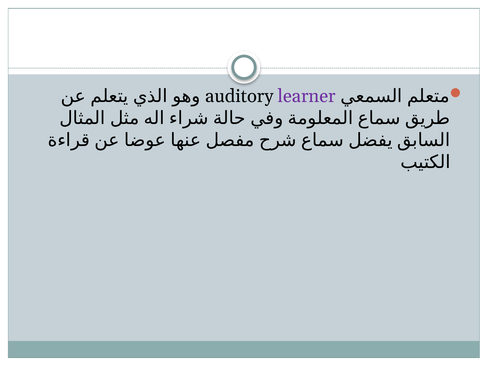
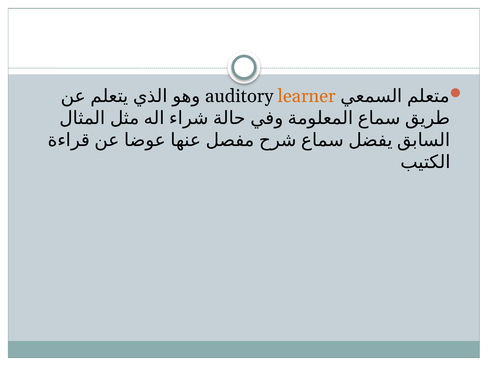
learner colour: purple -> orange (307, 96)
